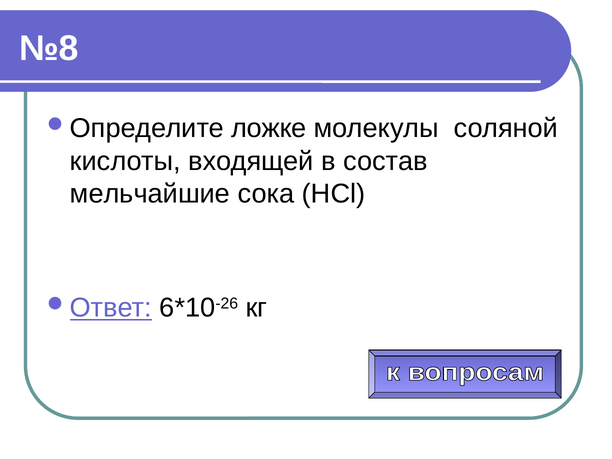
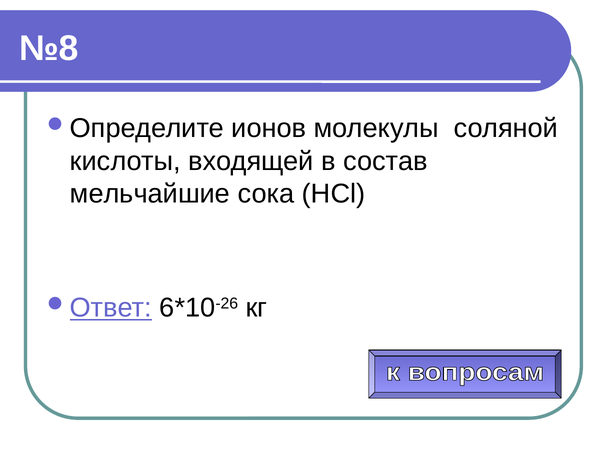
ложке: ложке -> ионов (269, 128)
